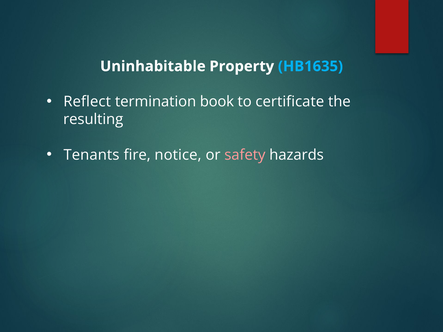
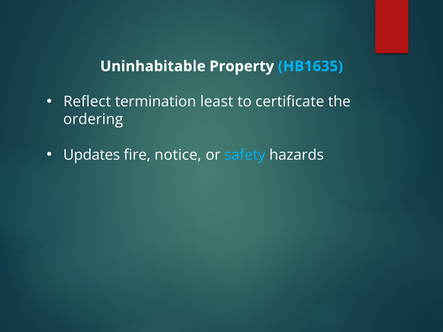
book: book -> least (217, 102)
resulting: resulting -> ordering (93, 120)
Tenants: Tenants -> Updates (92, 155)
safety colour: pink -> light blue (245, 155)
